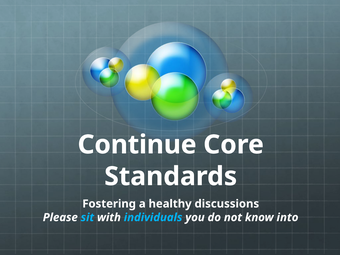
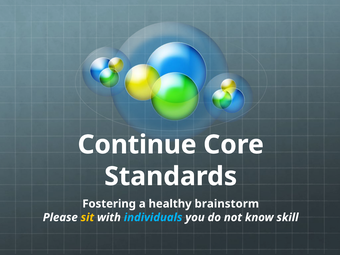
discussions: discussions -> brainstorm (227, 204)
sit colour: light blue -> yellow (87, 217)
into: into -> skill (288, 217)
